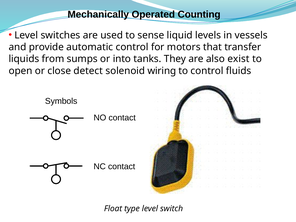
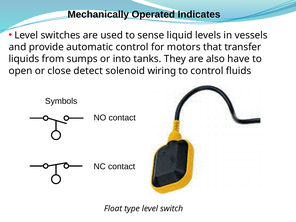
Counting: Counting -> Indicates (199, 15)
exist: exist -> have (239, 59)
